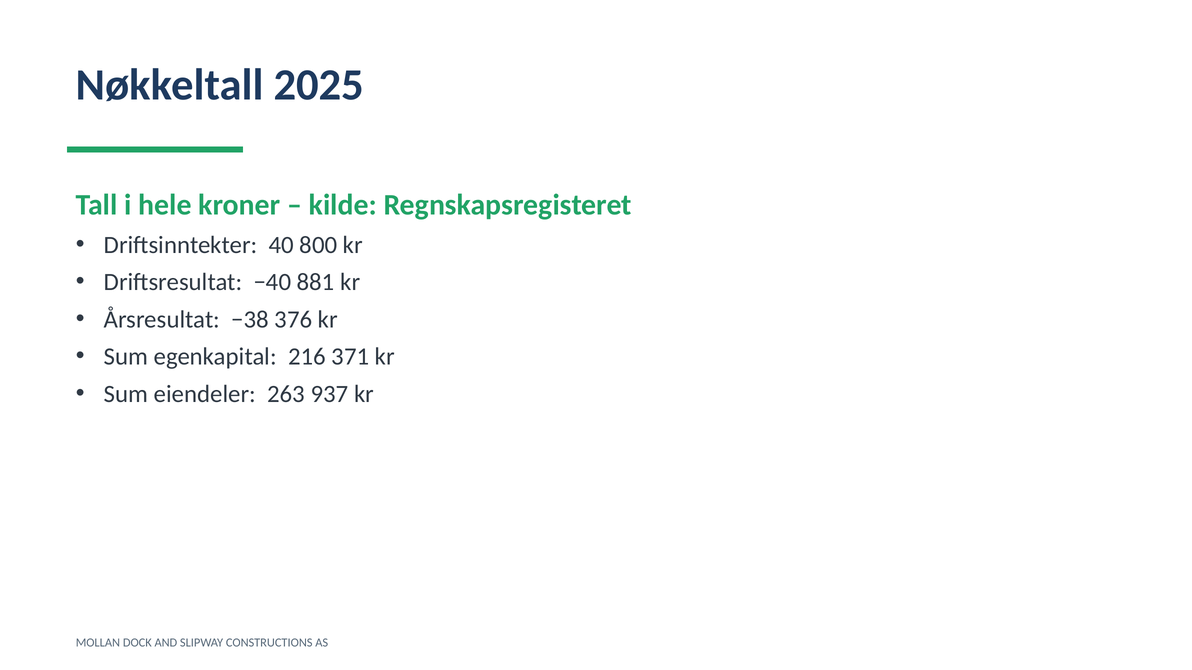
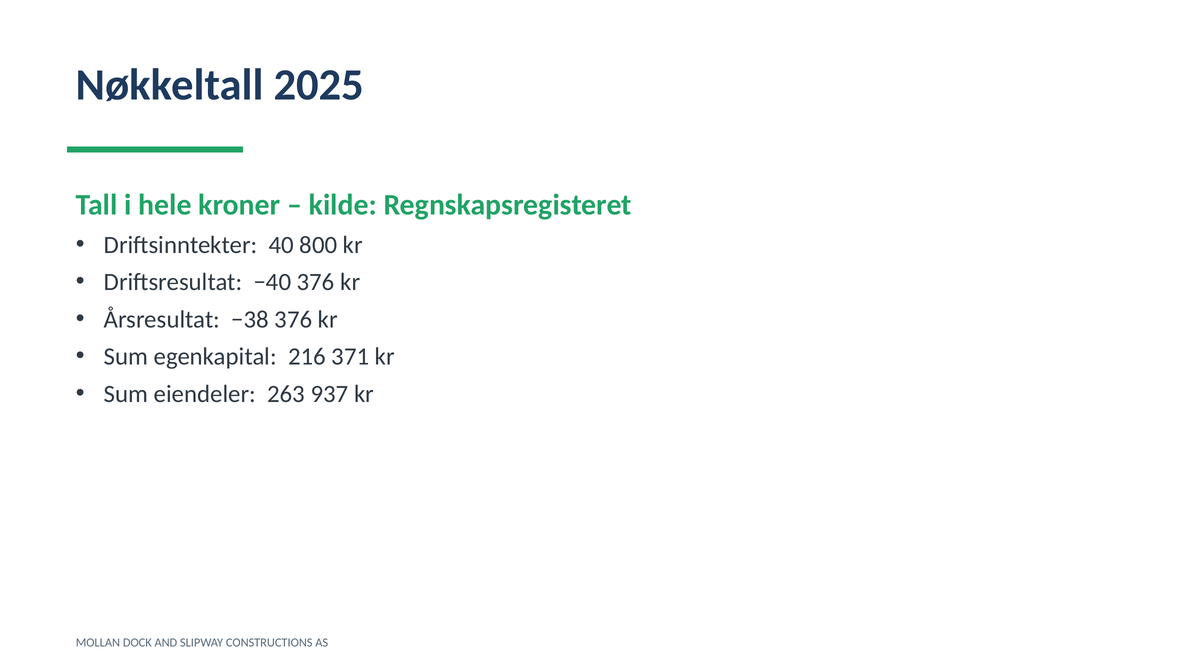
−40 881: 881 -> 376 (316, 282)
